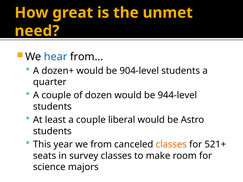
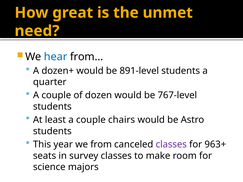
904-level: 904-level -> 891-level (139, 71)
944-level: 944-level -> 767-level (177, 95)
liberal: liberal -> chairs (122, 120)
classes colour: orange -> purple (171, 145)
521+: 521+ -> 963+ (215, 145)
